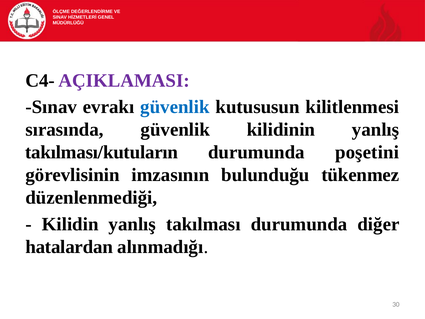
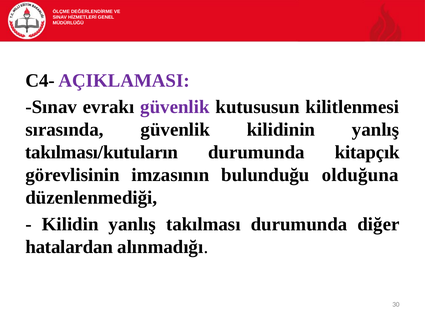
güvenlik colour: blue -> purple (175, 107)
poşetini: poşetini -> kitapçık (367, 152)
tükenmez: tükenmez -> olduğuna (360, 175)
